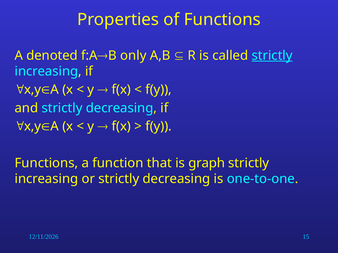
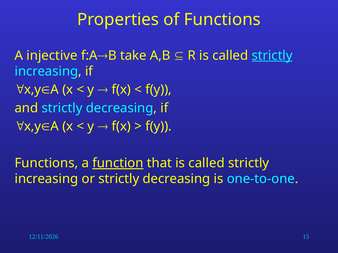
denoted: denoted -> injective (52, 56)
only: only -> take (133, 56)
function underline: none -> present (118, 163)
that is graph: graph -> called (207, 163)
